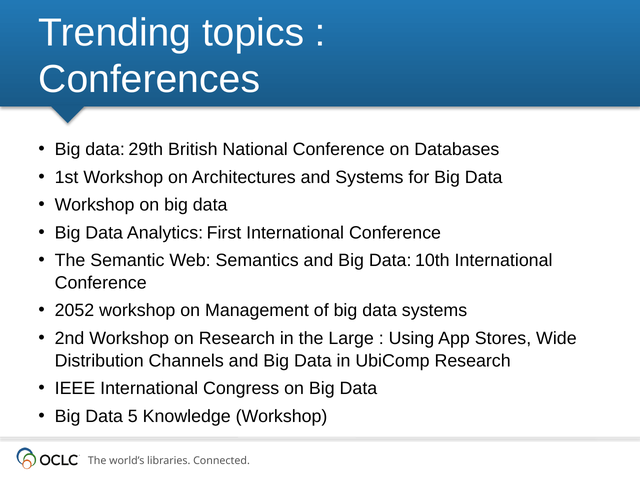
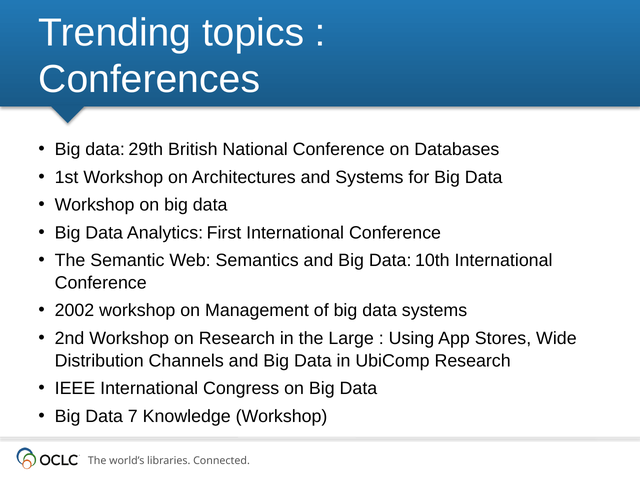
2052: 2052 -> 2002 (74, 311)
5: 5 -> 7 (133, 416)
